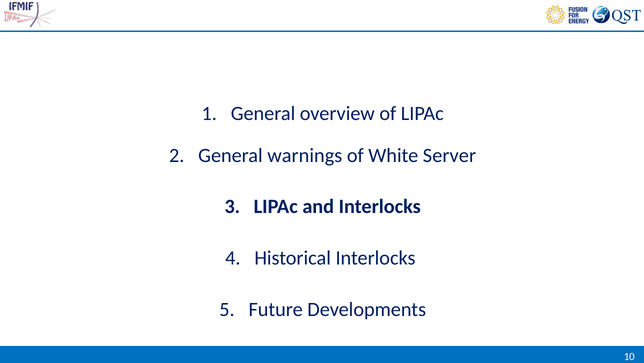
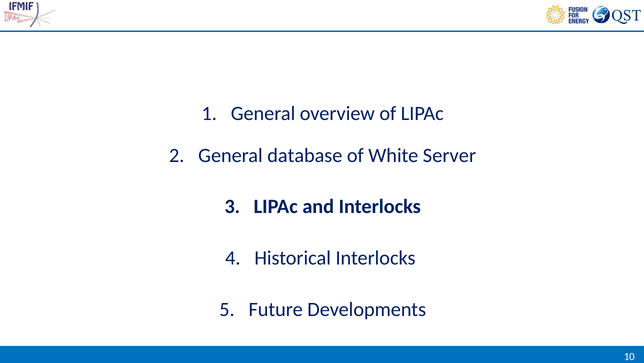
warnings: warnings -> database (305, 155)
